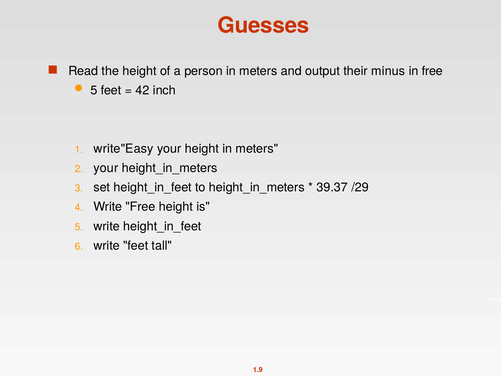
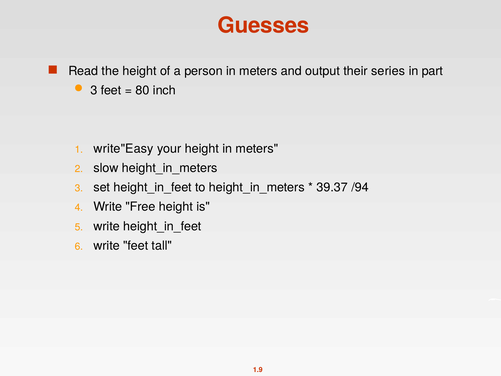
minus: minus -> series (388, 71)
in free: free -> part (432, 71)
5: 5 -> 3 (94, 90)
42: 42 -> 80 (142, 90)
your: your -> slow (106, 168)
/29: /29 -> /94 (360, 187)
